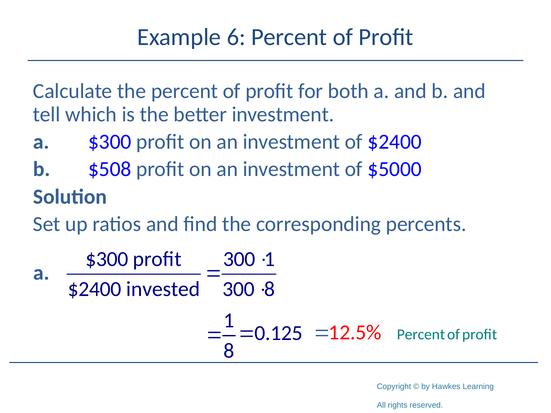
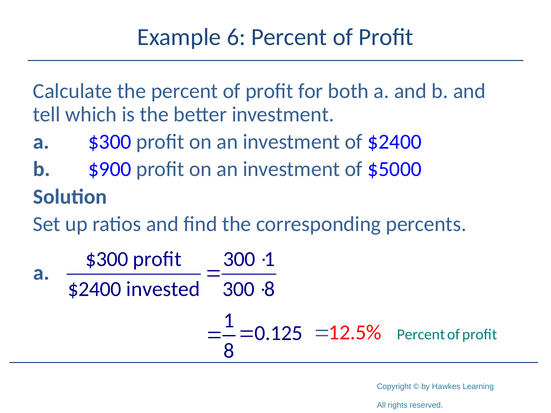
$508: $508 -> $900 (110, 169)
